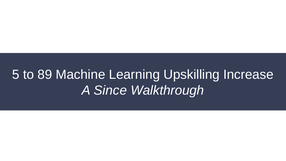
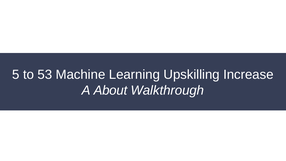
89: 89 -> 53 (45, 75)
Since: Since -> About (110, 90)
